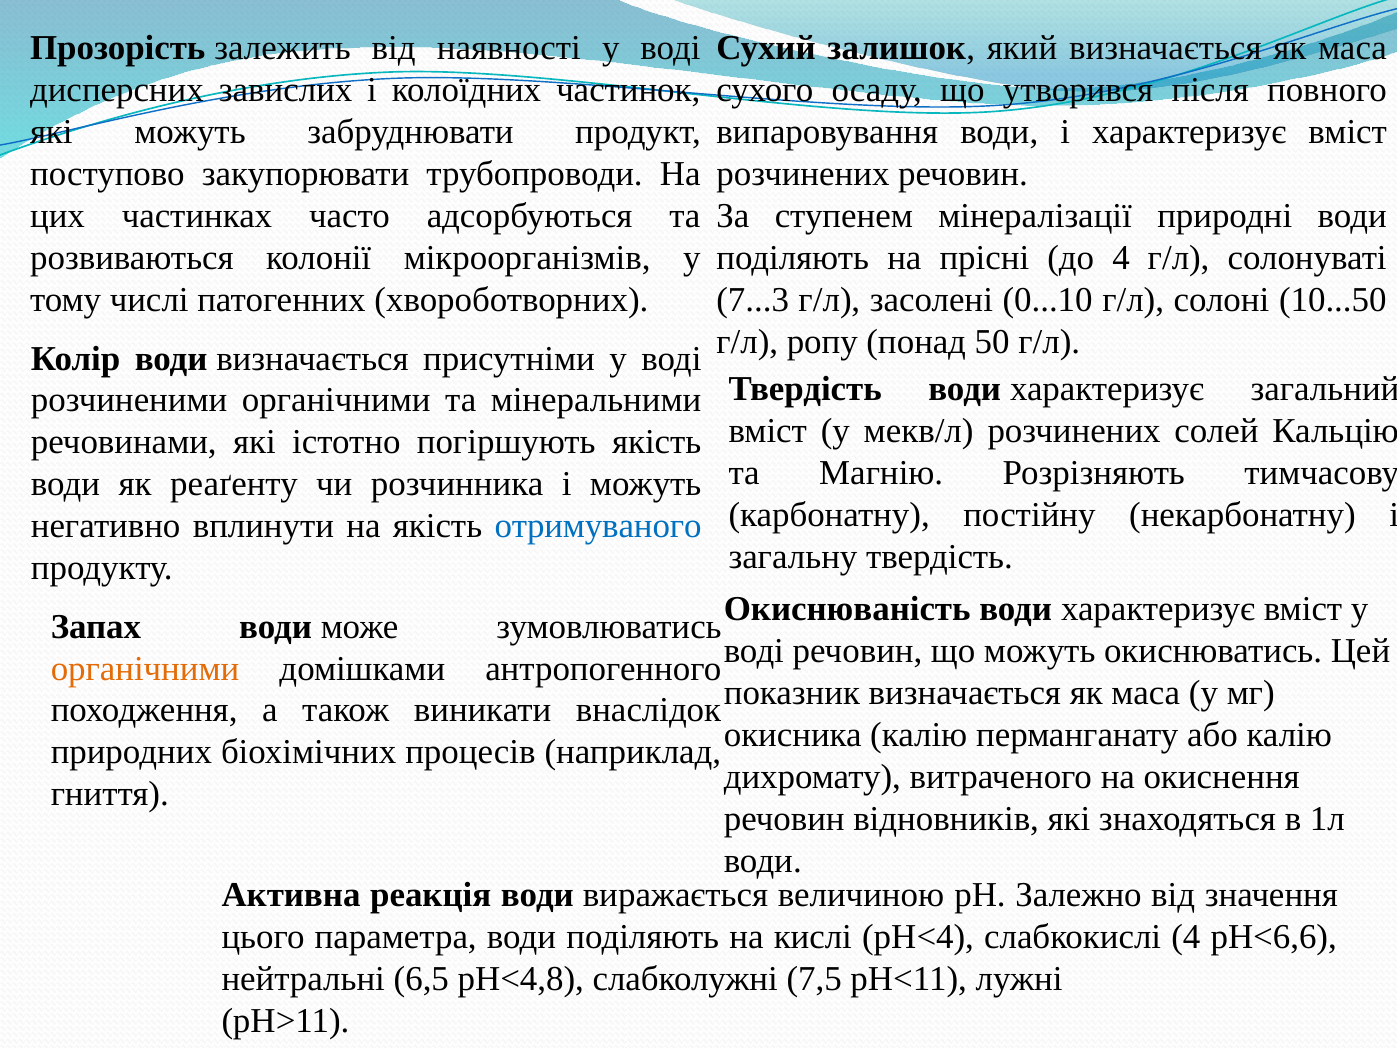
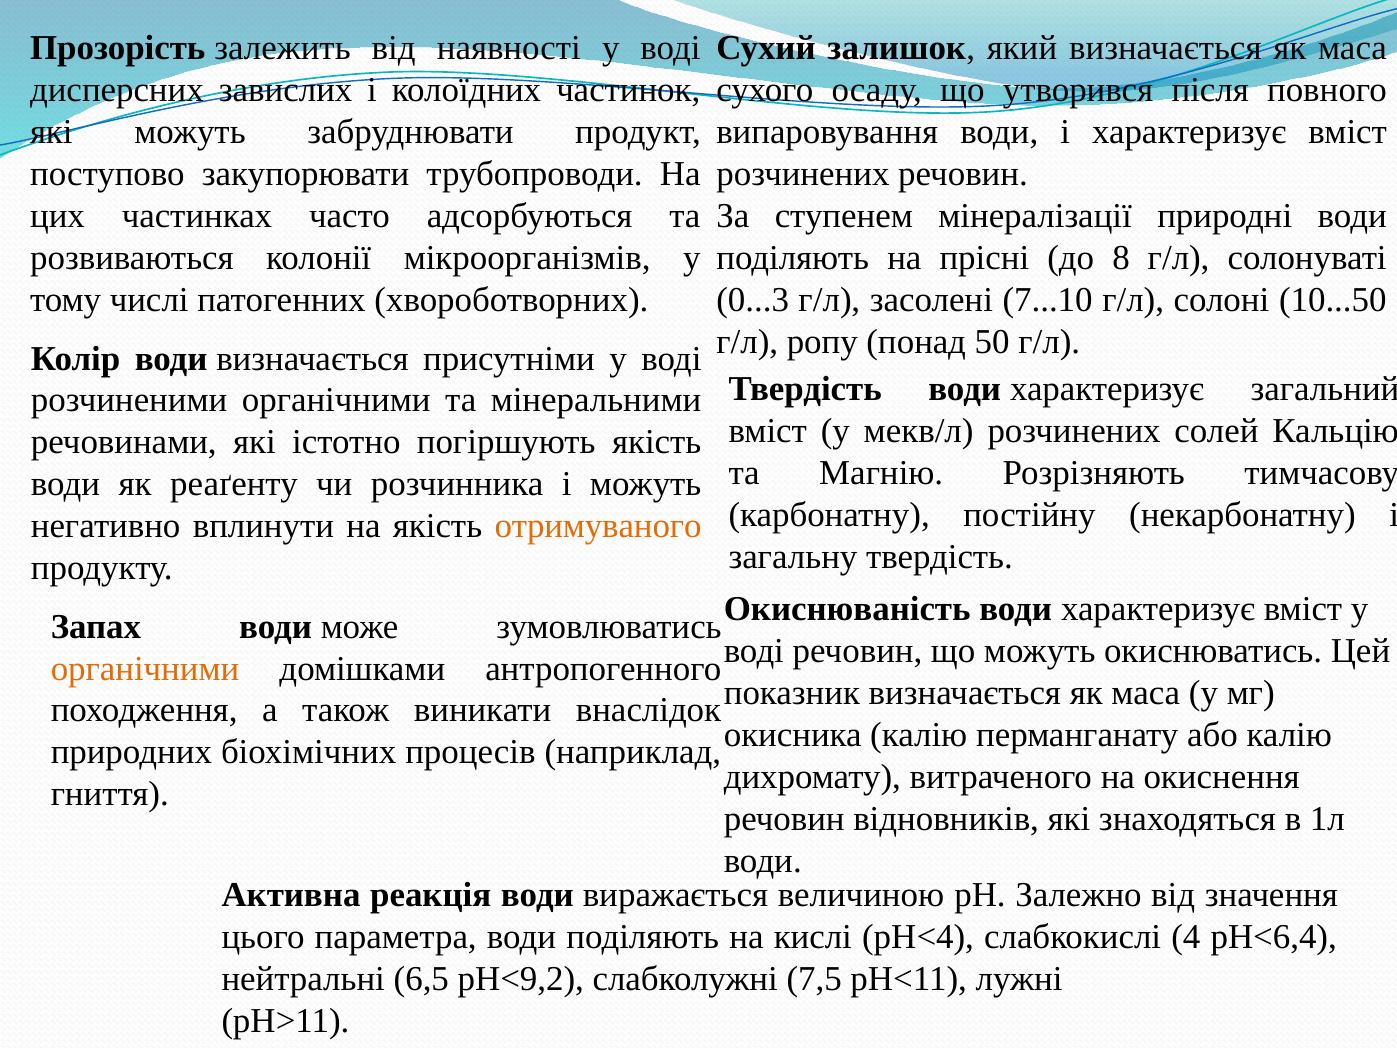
до 4: 4 -> 8 (1121, 258)
7...3: 7...3 -> 0...3 (753, 299)
0...10: 0...10 -> 7...10 (1048, 299)
отримуваного colour: blue -> orange (598, 526)
рН<6,6: рН<6,6 -> рН<6,4 (1274, 937)
рН<4,8: рН<4,8 -> рН<9,2 (521, 978)
